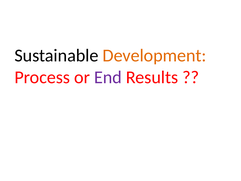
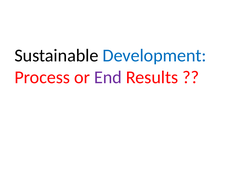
Development colour: orange -> blue (154, 55)
